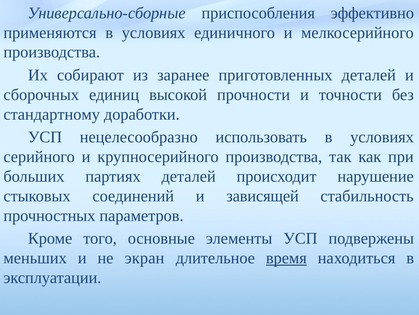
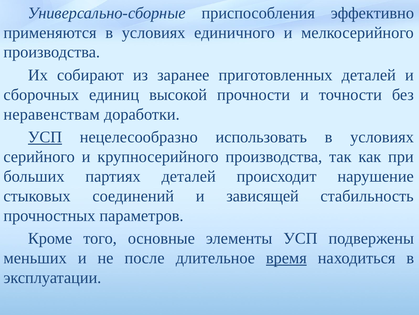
стандартному: стандартному -> неравенствам (52, 114)
УСП underline: none -> present (45, 137)
экран: экран -> после (145, 258)
